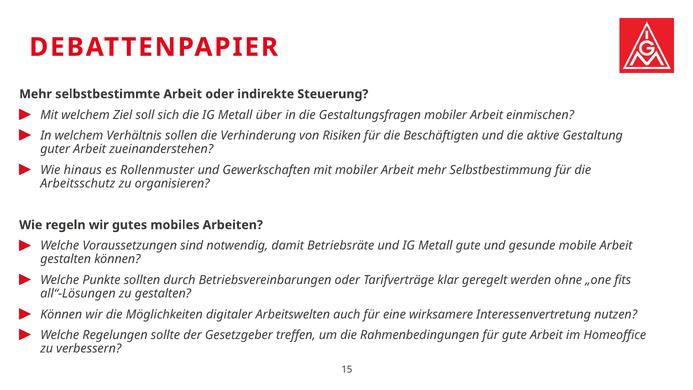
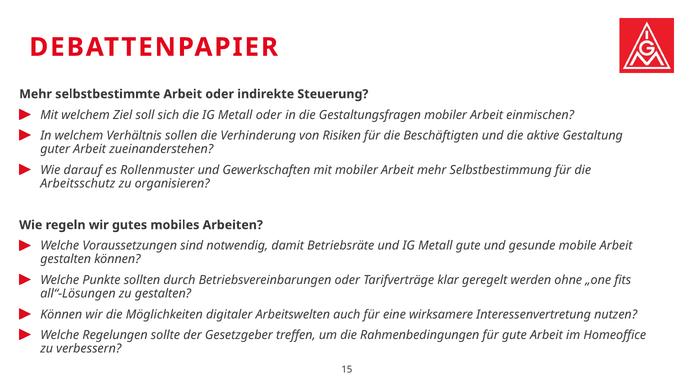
Metall über: über -> oder (269, 115)
hinaus: hinaus -> darauf (83, 170)
